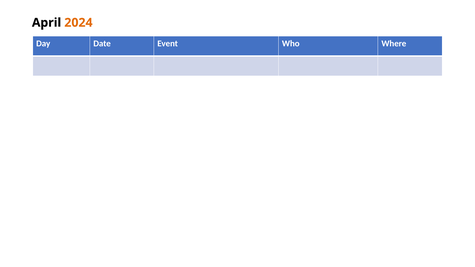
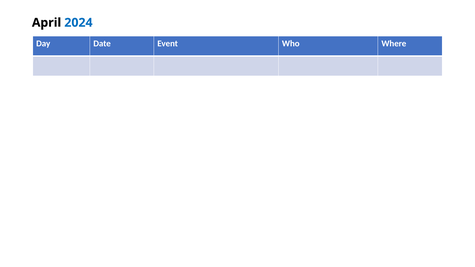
2024 colour: orange -> blue (78, 23)
